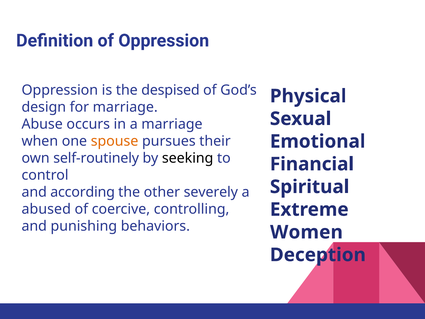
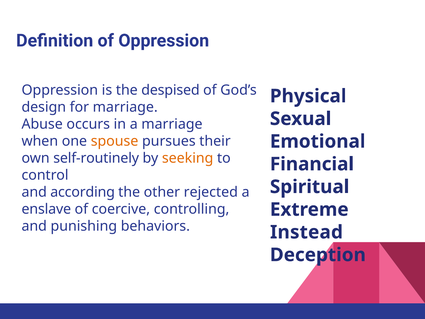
seeking colour: black -> orange (188, 158)
severely: severely -> rejected (211, 192)
abused: abused -> enslave (46, 209)
Women: Women -> Instead (306, 232)
